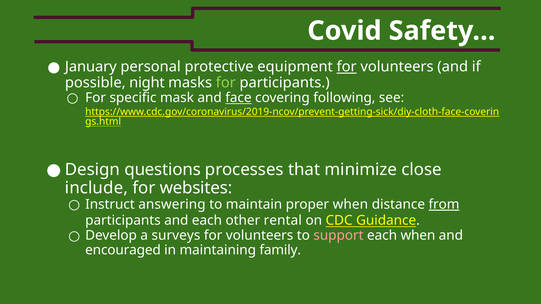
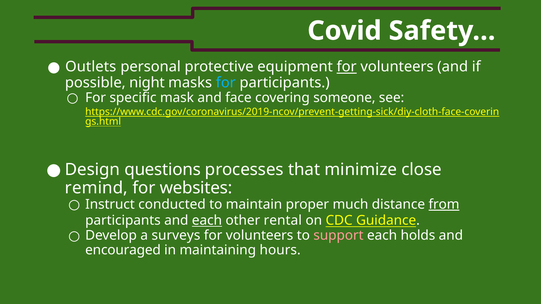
January: January -> Outlets (91, 67)
for colour: light green -> light blue (226, 83)
face underline: present -> none (238, 98)
following: following -> someone (344, 98)
include: include -> remind (96, 188)
answering: answering -> conducted (172, 205)
proper when: when -> much (350, 205)
each underline: none -> present (207, 221)
each when: when -> holds (418, 236)
family: family -> hours (280, 250)
